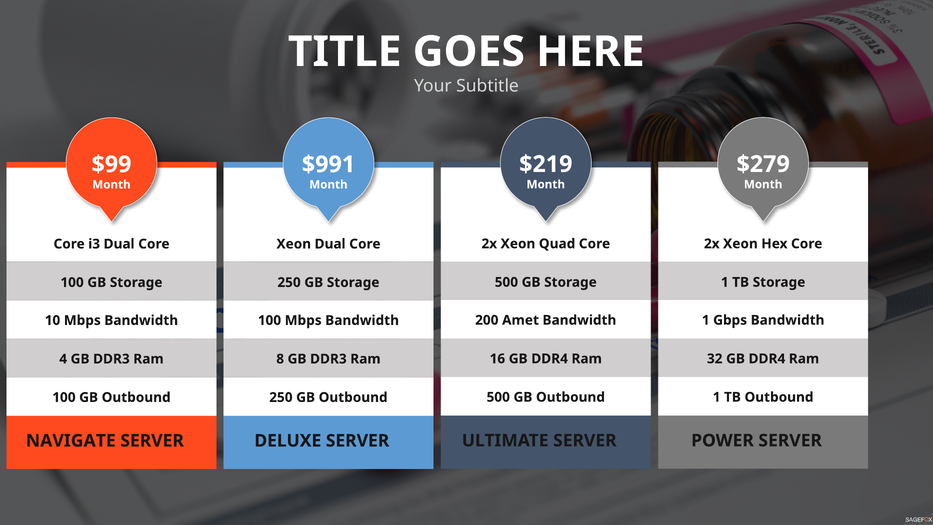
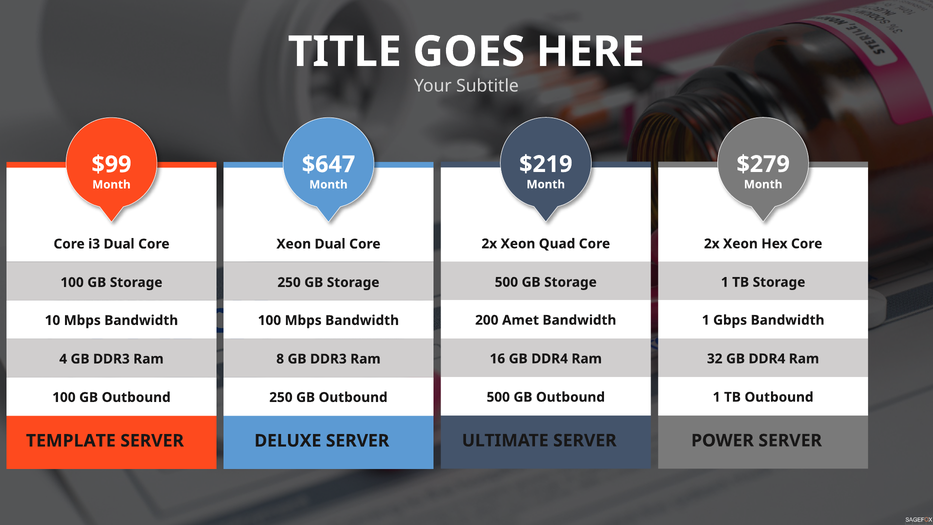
$991: $991 -> $647 (328, 164)
NAVIGATE: NAVIGATE -> TEMPLATE (71, 441)
